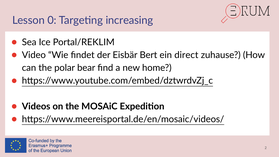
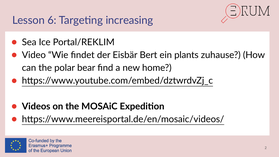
0: 0 -> 6 (52, 20)
direct: direct -> plants (186, 55)
